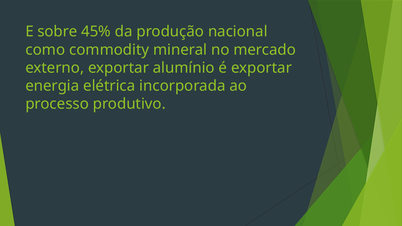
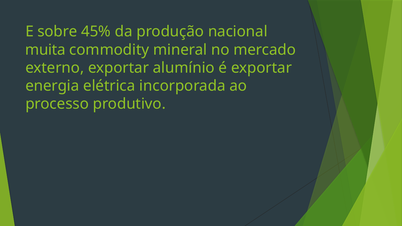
como: como -> muita (45, 50)
